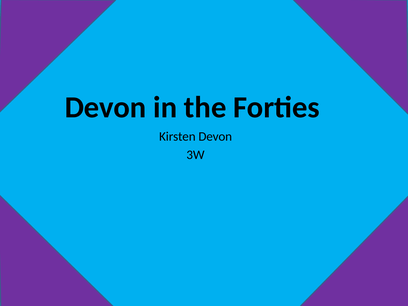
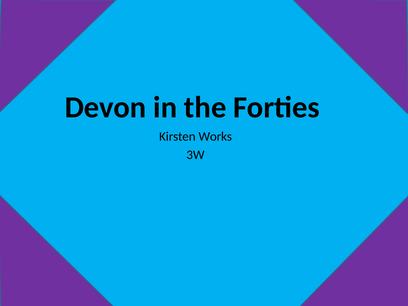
Kirsten Devon: Devon -> Works (215, 137)
